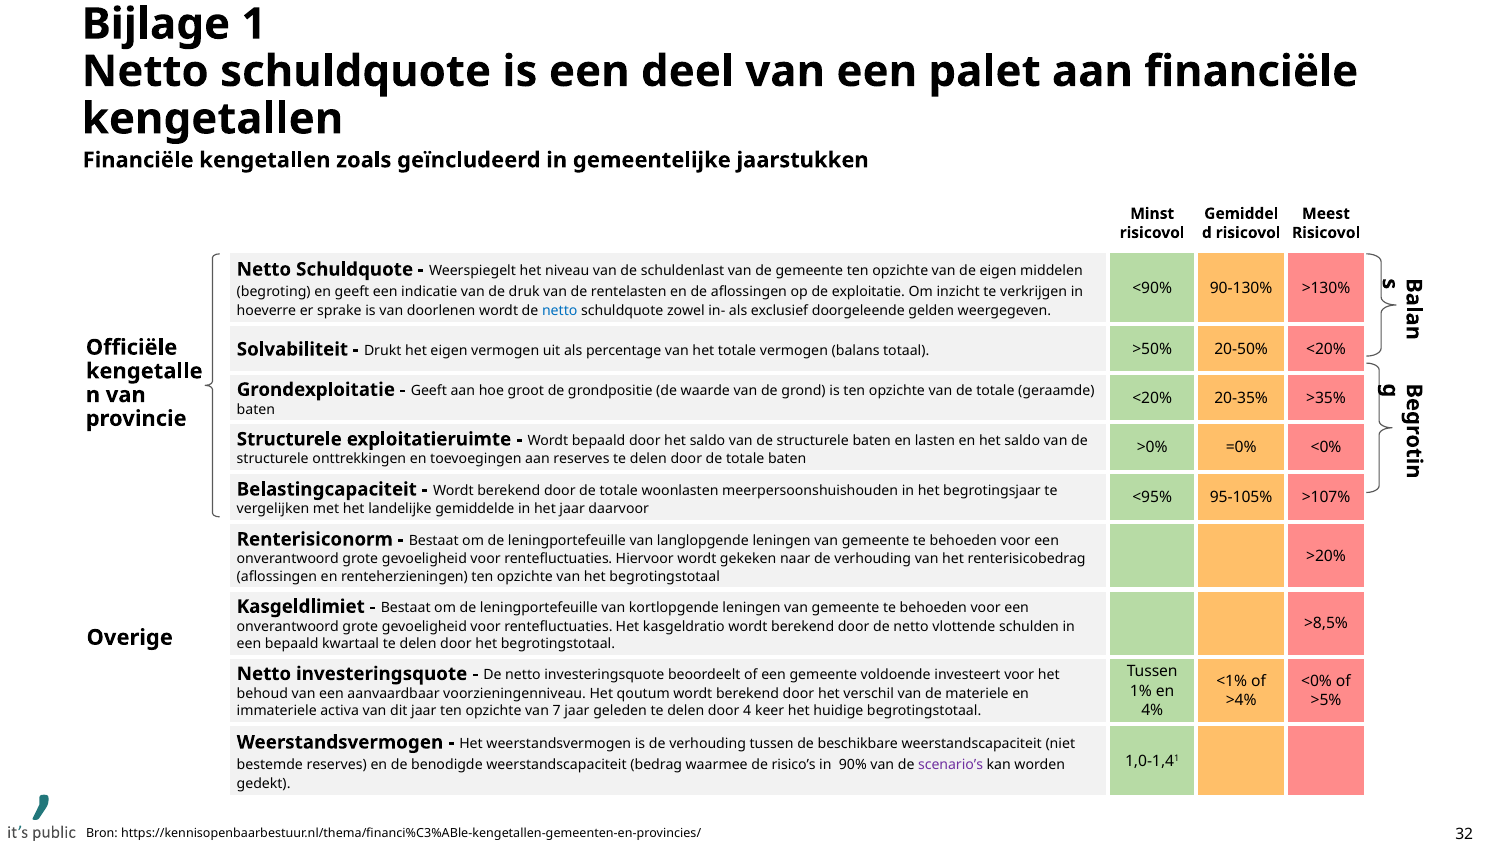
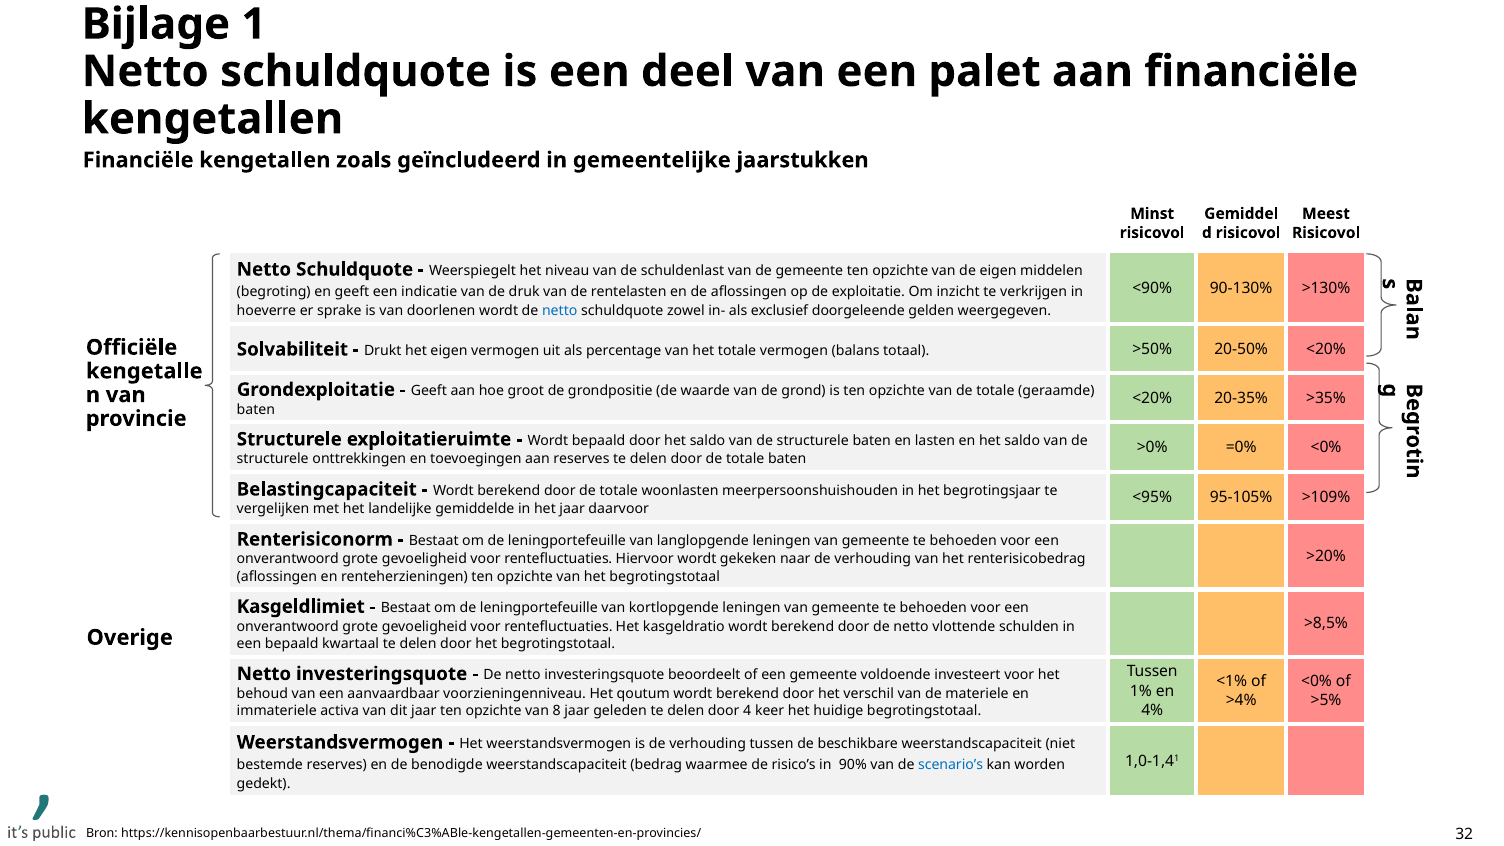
>107%: >107% -> >109% (1326, 498)
7: 7 -> 8 (557, 711)
scenario’s colour: purple -> blue (951, 764)
